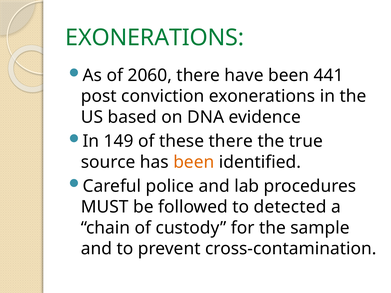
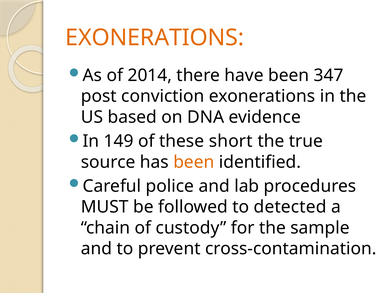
EXONERATIONS colour: green -> orange (155, 38)
2060: 2060 -> 2014 (150, 75)
441: 441 -> 347 (329, 75)
these there: there -> short (231, 141)
